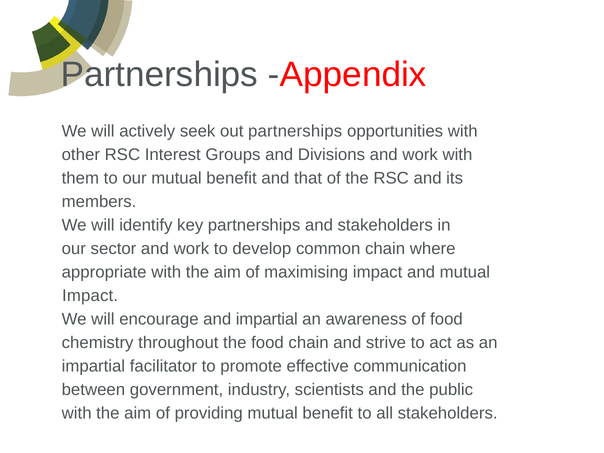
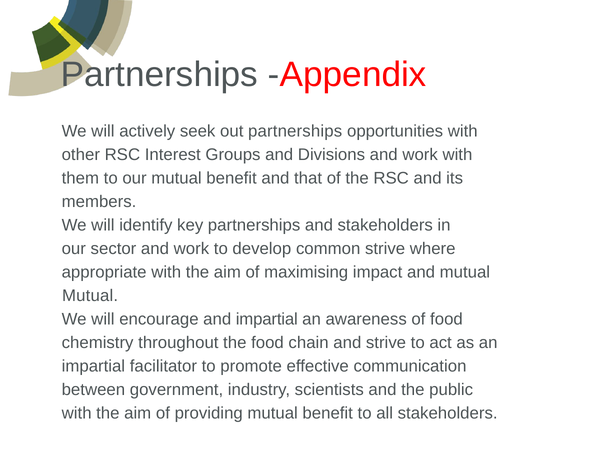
common chain: chain -> strive (385, 249)
Impact: Impact -> Mutual (90, 296)
